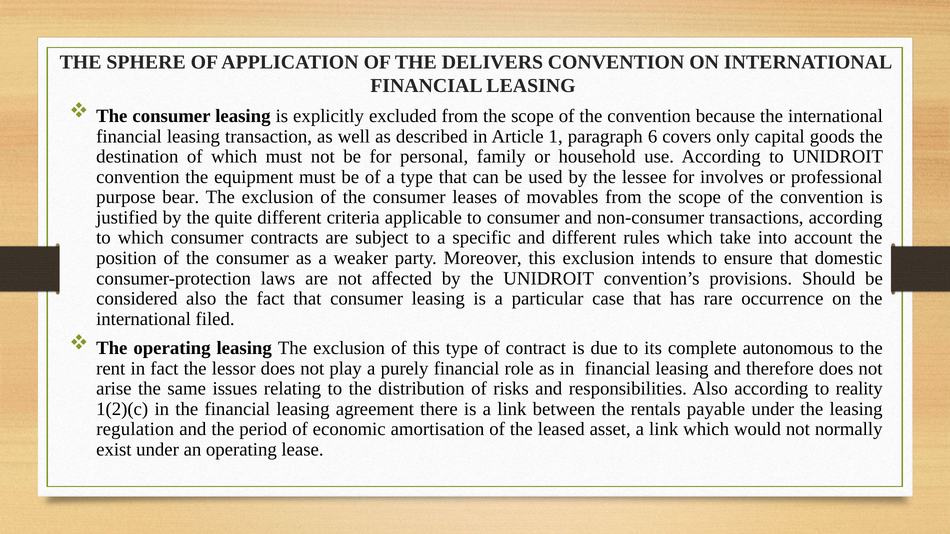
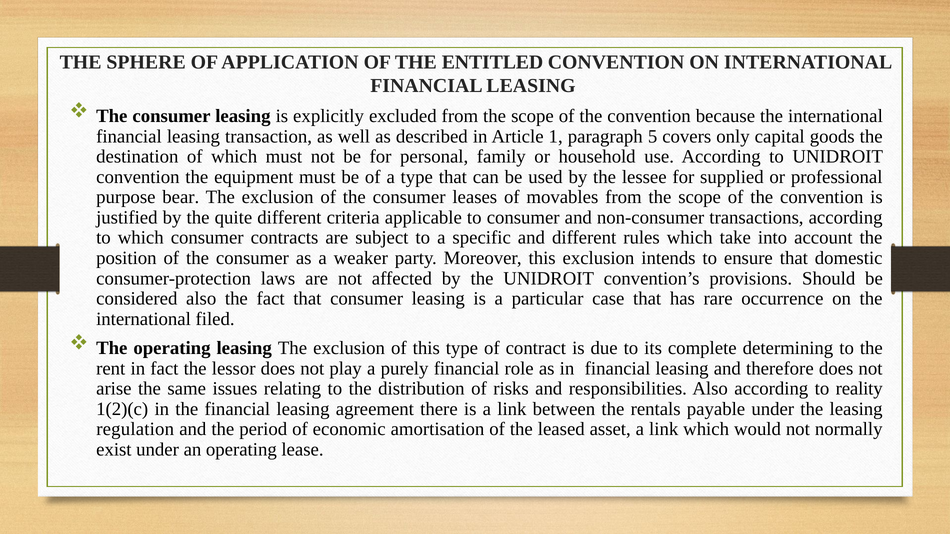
DELIVERS: DELIVERS -> ENTITLED (493, 62)
6: 6 -> 5 (653, 136)
involves: involves -> supplied (732, 177)
autonomous: autonomous -> determining (788, 348)
